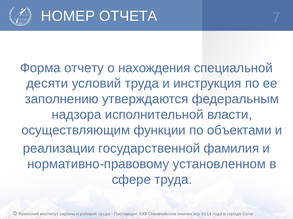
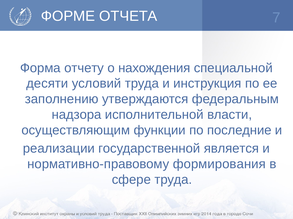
НОМЕР: НОМЕР -> ФОРМЕ (68, 16)
объектами: объектами -> последние (239, 131)
фамилия: фамилия -> является (231, 149)
установленном: установленном -> формирования (219, 165)
